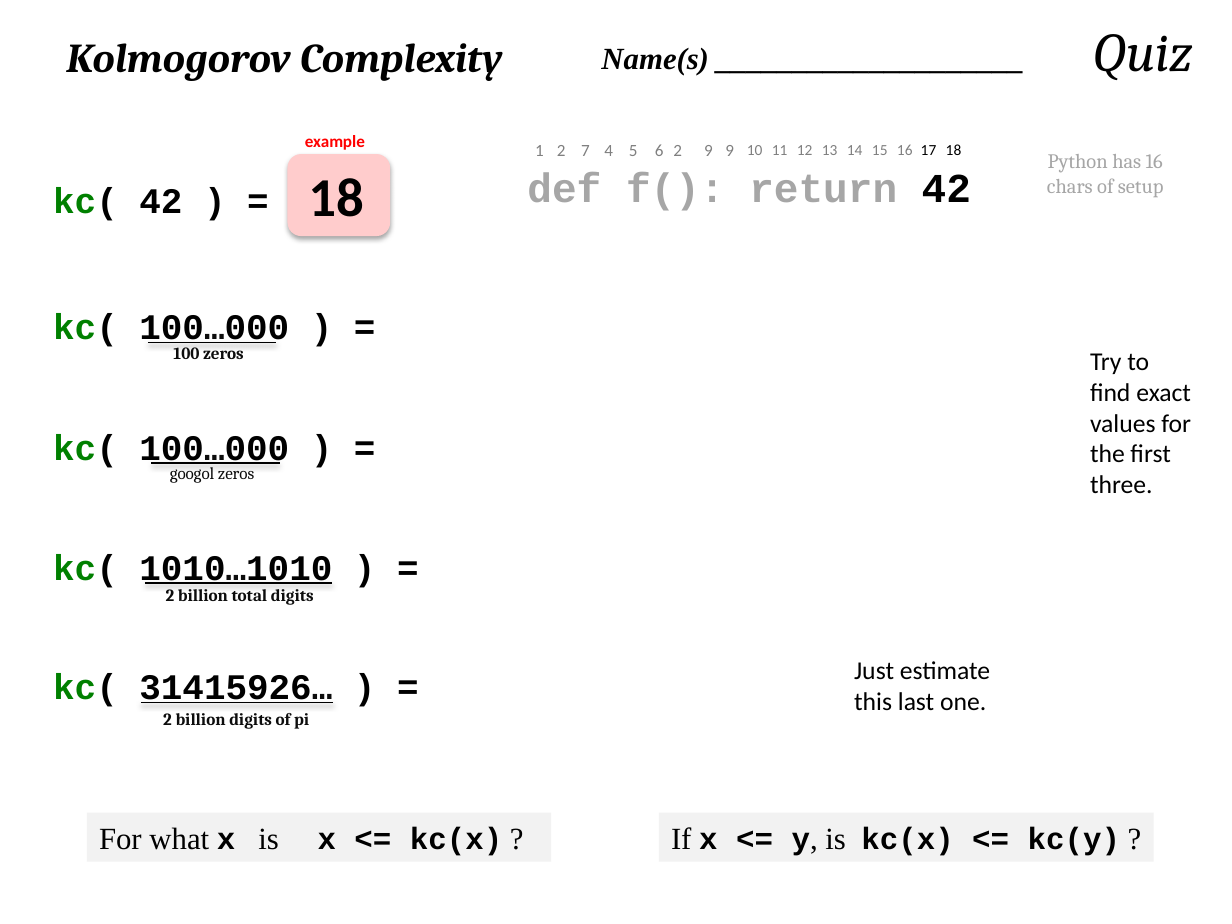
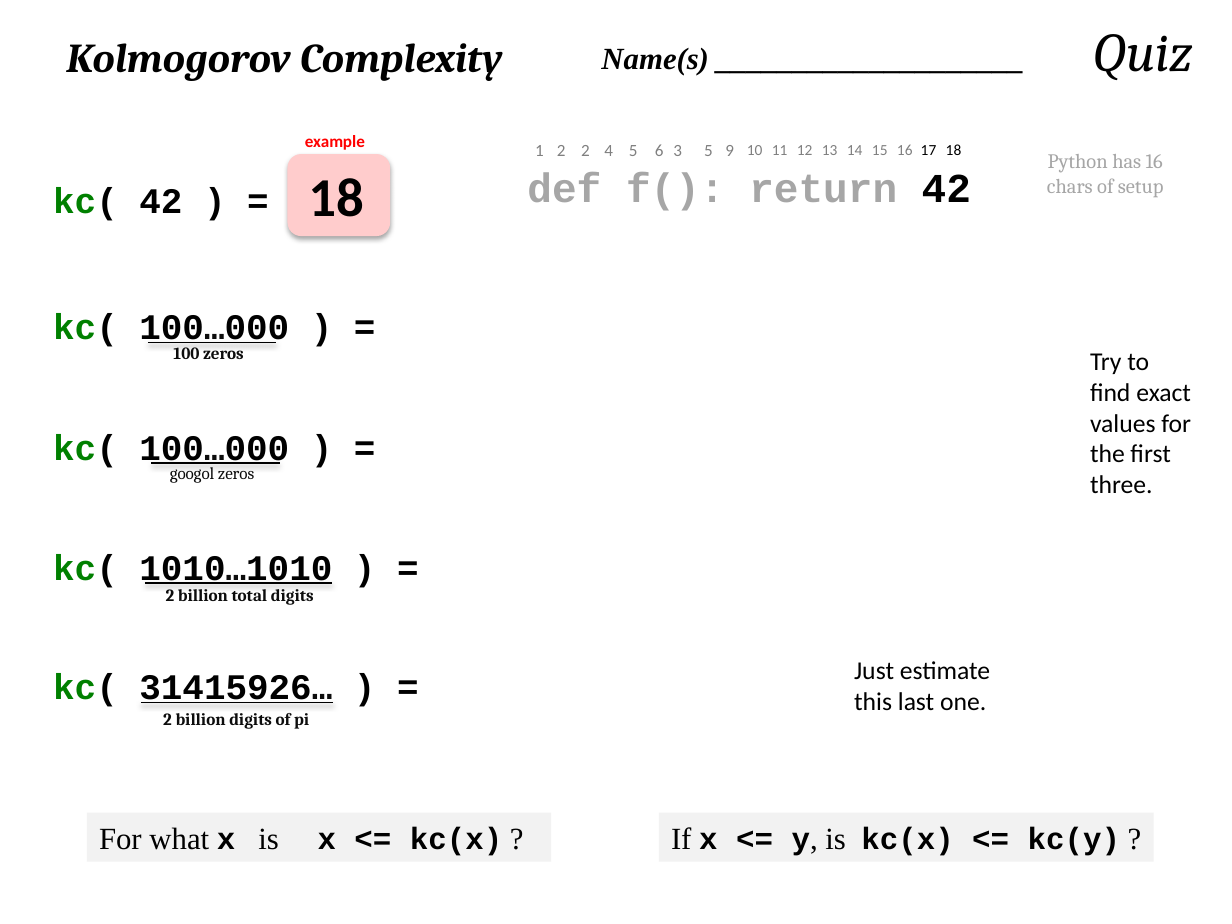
2 7: 7 -> 2 (586, 151)
5 2: 2 -> 3 (678, 151)
6 9: 9 -> 5 (708, 151)
